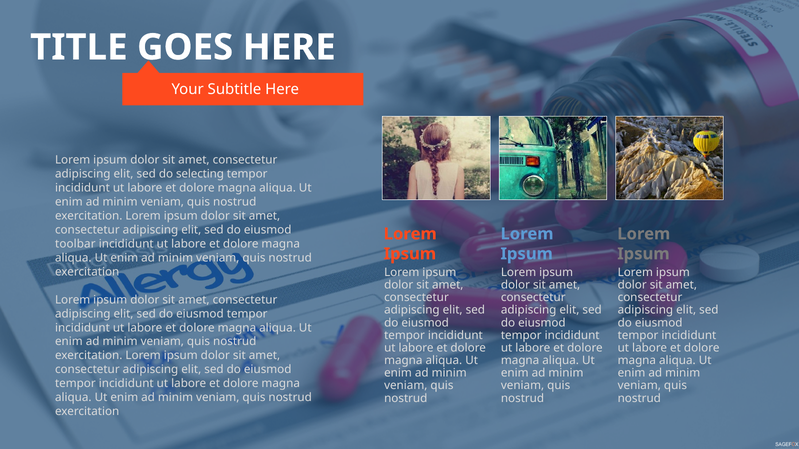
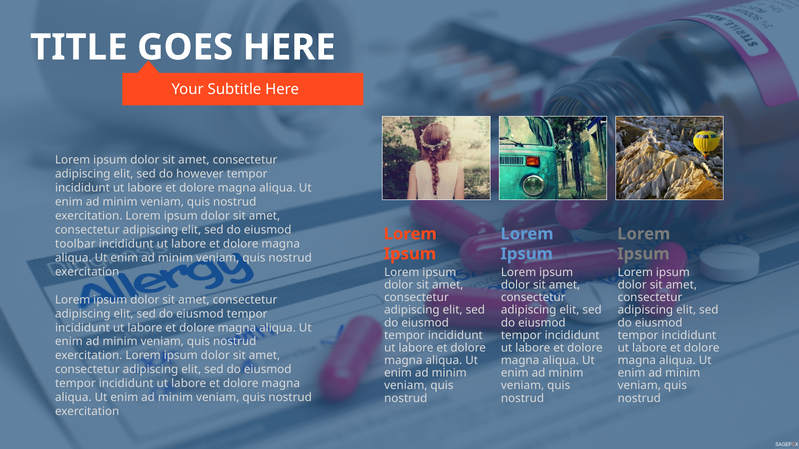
selecting: selecting -> however (200, 174)
